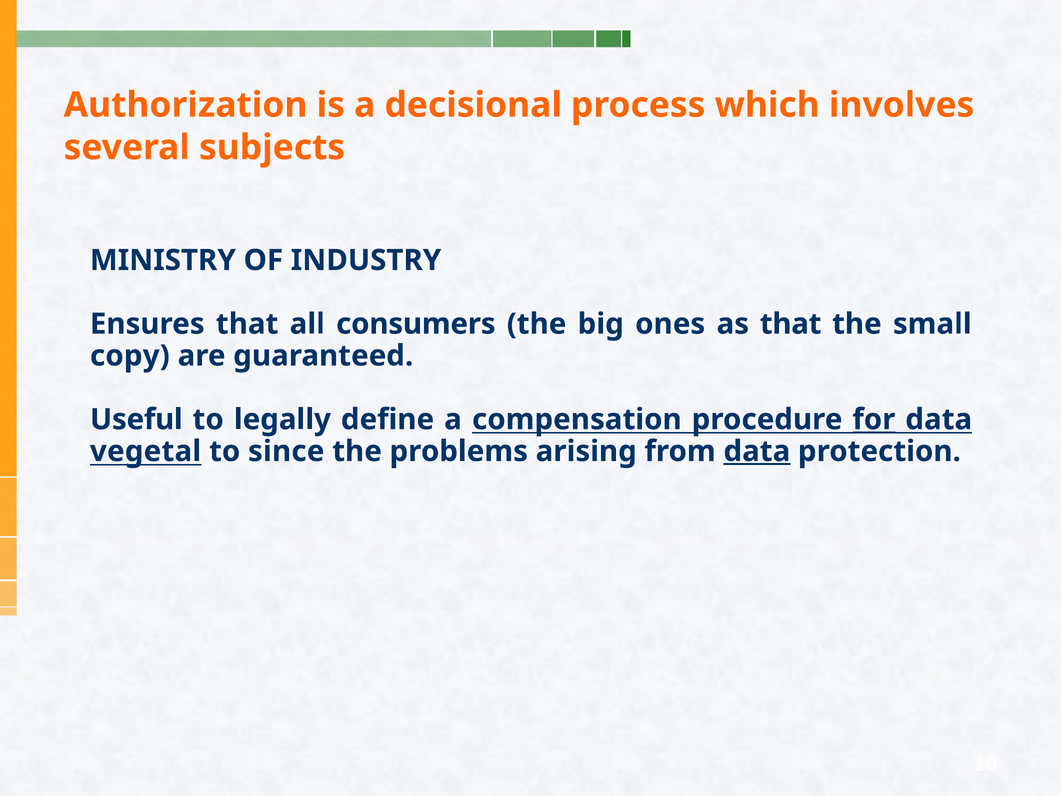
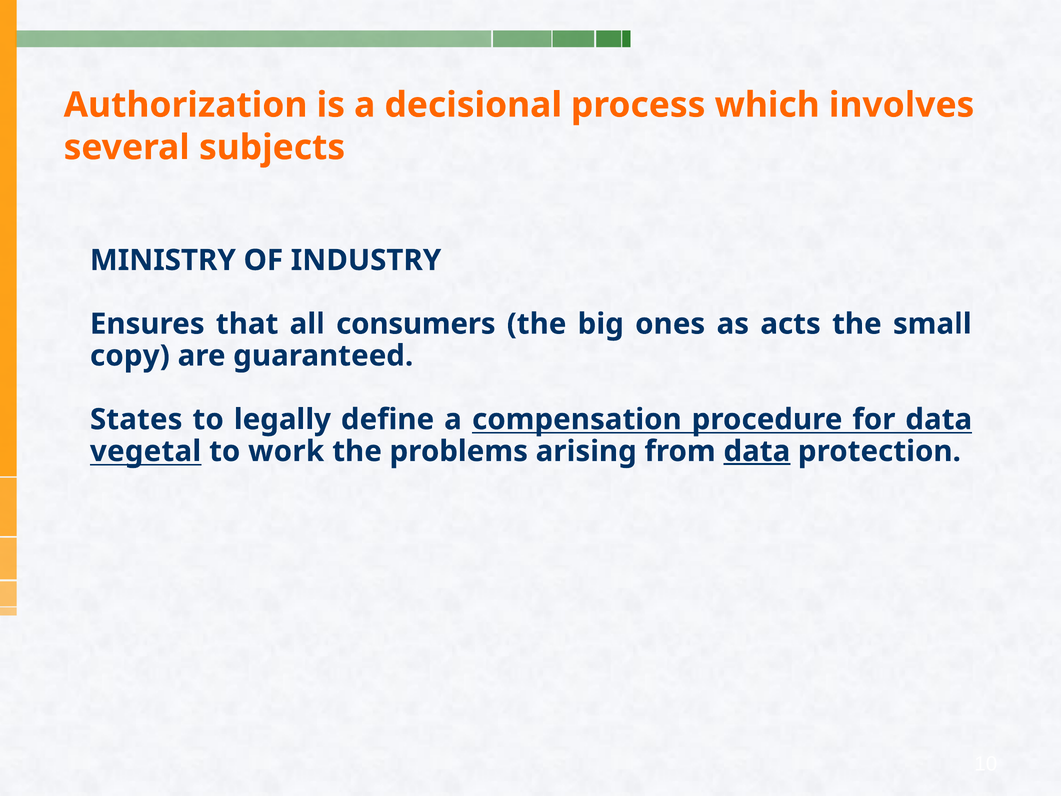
as that: that -> acts (791, 324)
Useful: Useful -> States (136, 419)
for underline: present -> none (874, 419)
since: since -> work (286, 451)
